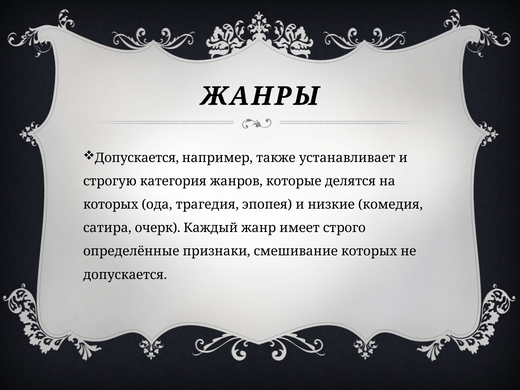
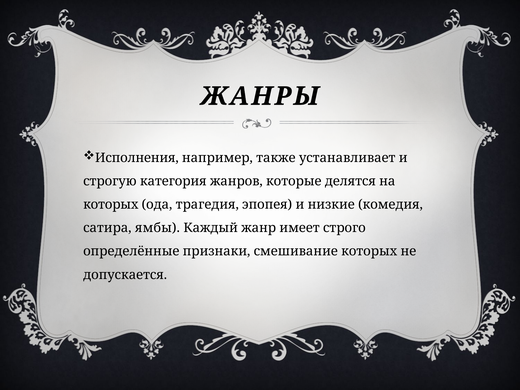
Допускается: Допускается -> Исполнения (137, 158)
очерк: очерк -> ямбы (157, 228)
